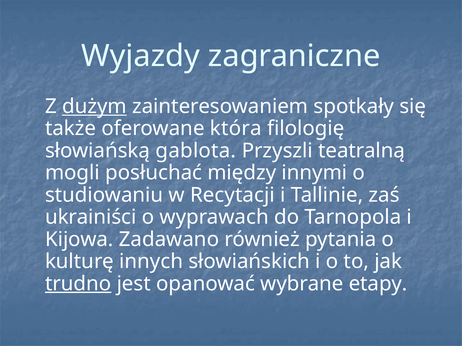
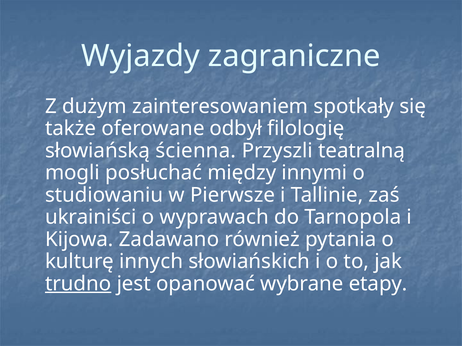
dużym underline: present -> none (94, 106)
która: która -> odbył (236, 129)
gablota: gablota -> ścienna (196, 151)
Recytacji: Recytacji -> Pierwsze (233, 195)
